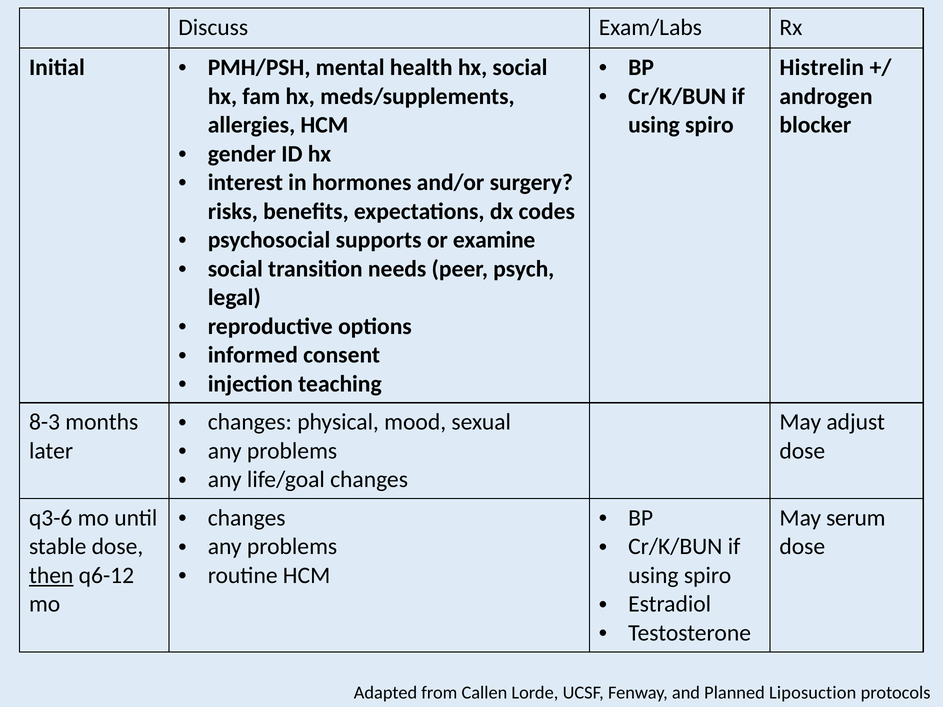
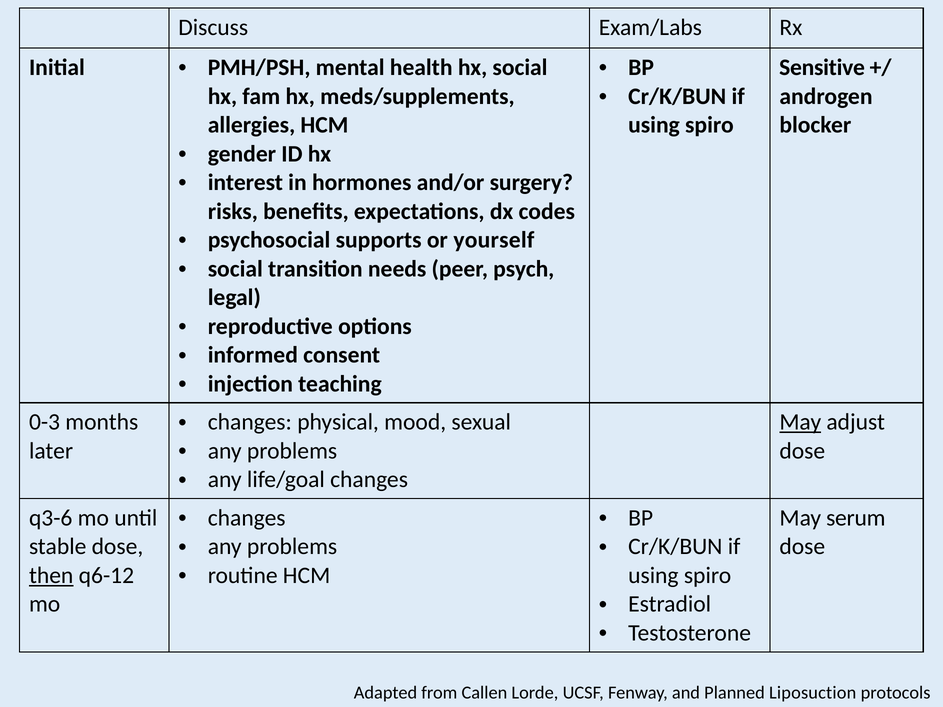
Histrelin: Histrelin -> Sensitive (822, 68)
examine: examine -> yourself (494, 240)
8-3: 8-3 -> 0-3 (45, 422)
May underline: none -> present (800, 422)
